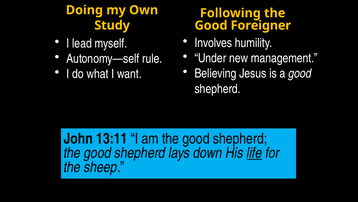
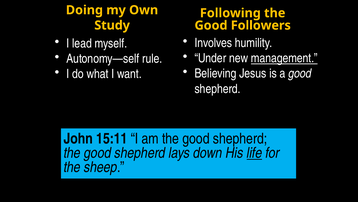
Foreigner: Foreigner -> Followers (261, 25)
management underline: none -> present (284, 58)
13:11: 13:11 -> 15:11 (112, 138)
